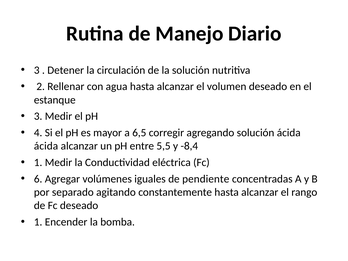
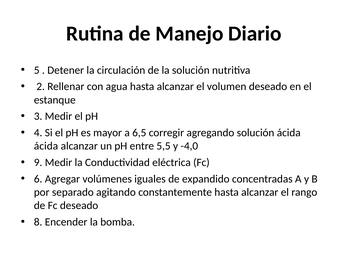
3: 3 -> 5 (37, 70)
-8,4: -8,4 -> -4,0 (189, 146)
1: 1 -> 9 (38, 162)
pendiente: pendiente -> expandido (206, 179)
1: 1 -> 8 (38, 222)
